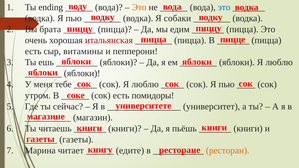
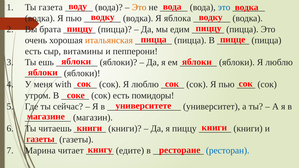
ending: ending -> газета (51, 7)
собаки: собаки -> яблока (177, 18)
итальянская colour: red -> orange (109, 40)
тебе: тебе -> with (63, 84)
я пьёшь: пьёшь -> пиццу (184, 129)
ресторан colour: orange -> blue (228, 151)
